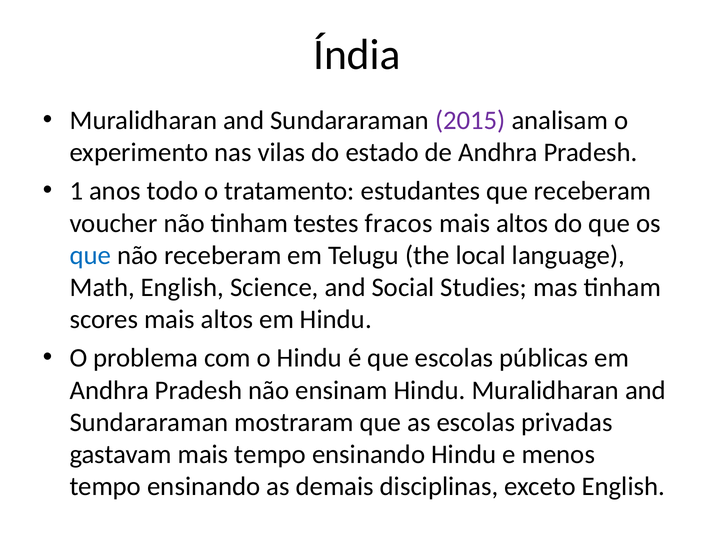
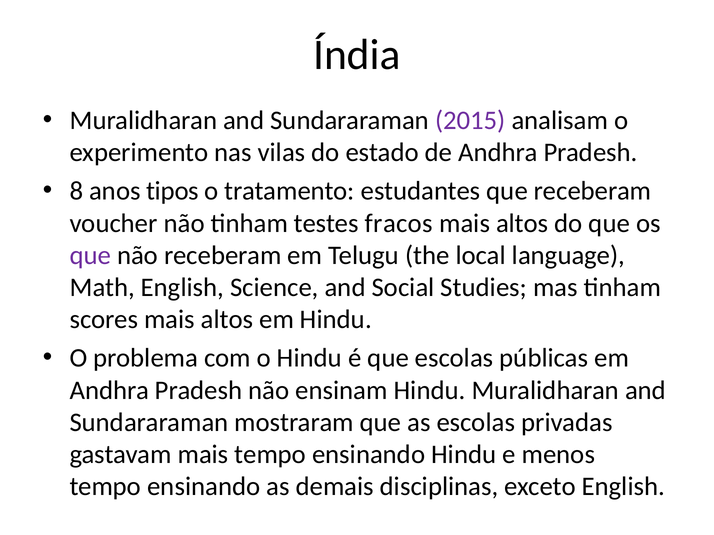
1: 1 -> 8 (76, 191)
todo: todo -> tipos (173, 191)
que colour: blue -> purple (90, 256)
